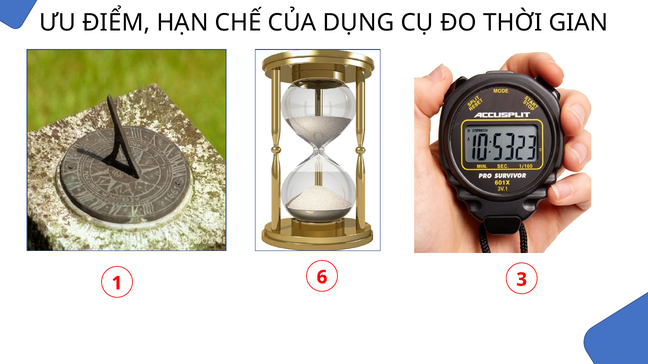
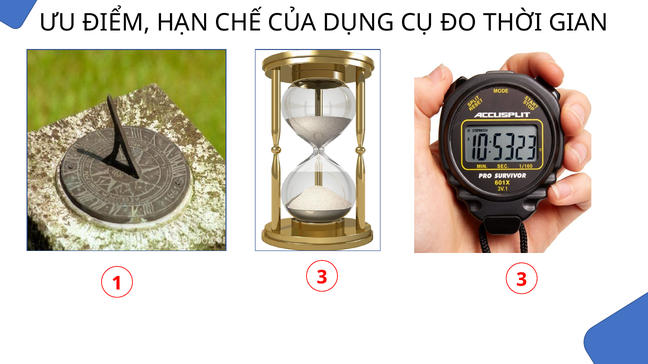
1 6: 6 -> 3 (322, 278)
